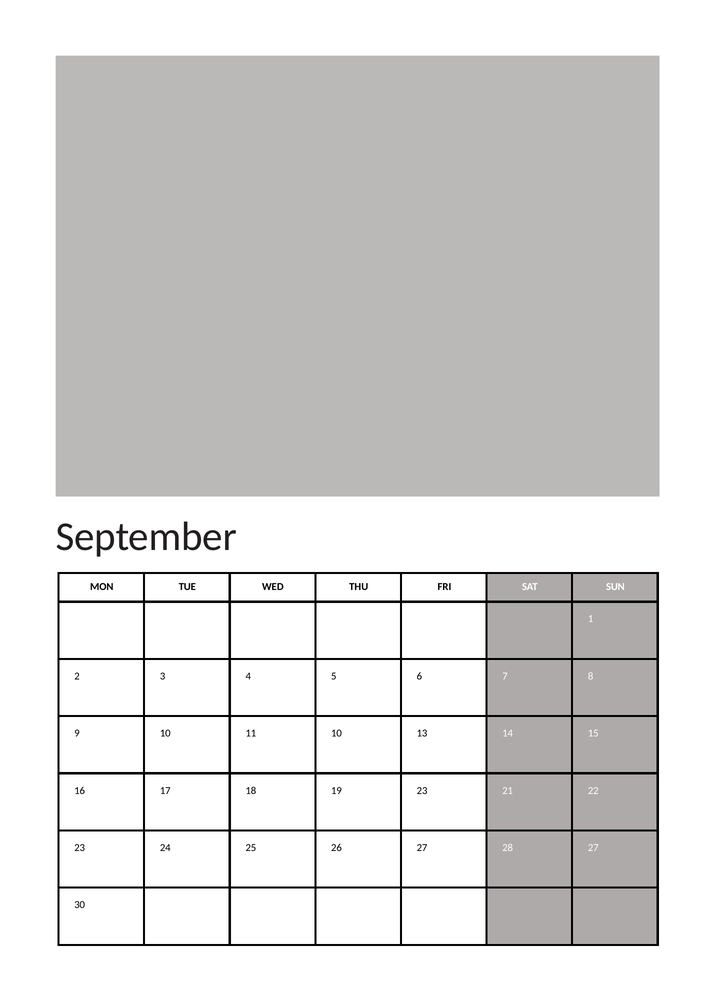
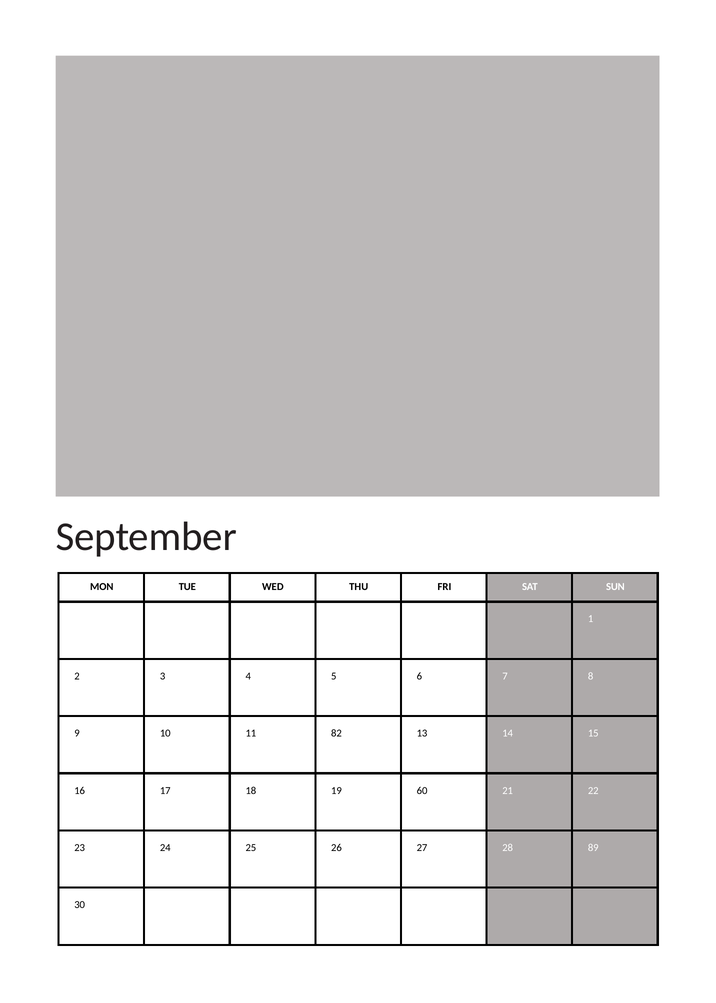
11 10: 10 -> 82 (336, 734)
19 23: 23 -> 60 (422, 791)
28 27: 27 -> 89 (593, 848)
